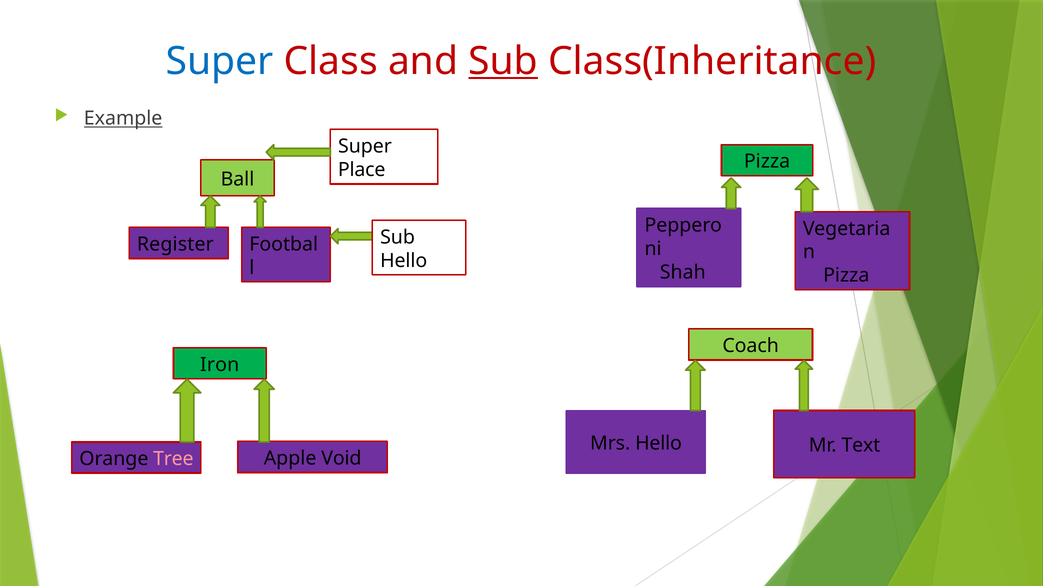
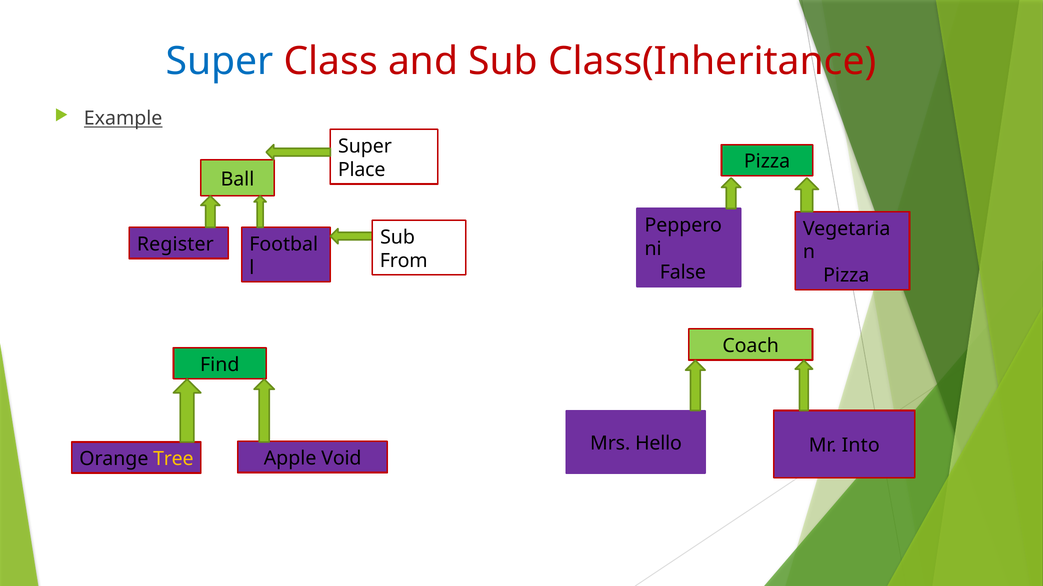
Sub underline: present -> none (503, 61)
Hello: Hello -> From (404, 261)
Shah: Shah -> False (683, 273)
Iron: Iron -> Find (220, 365)
Text: Text -> Into (861, 446)
Tree colour: pink -> yellow (173, 459)
